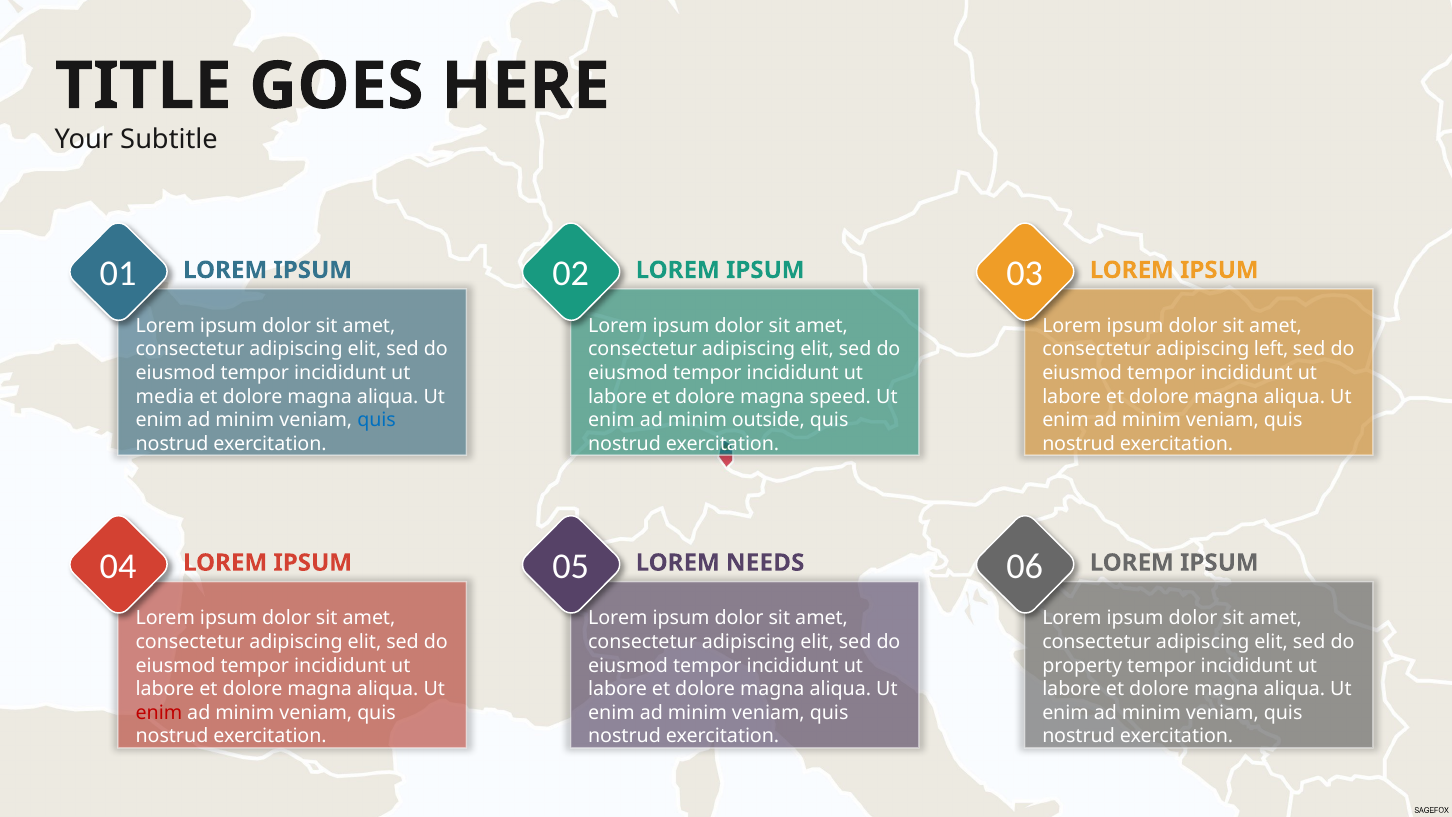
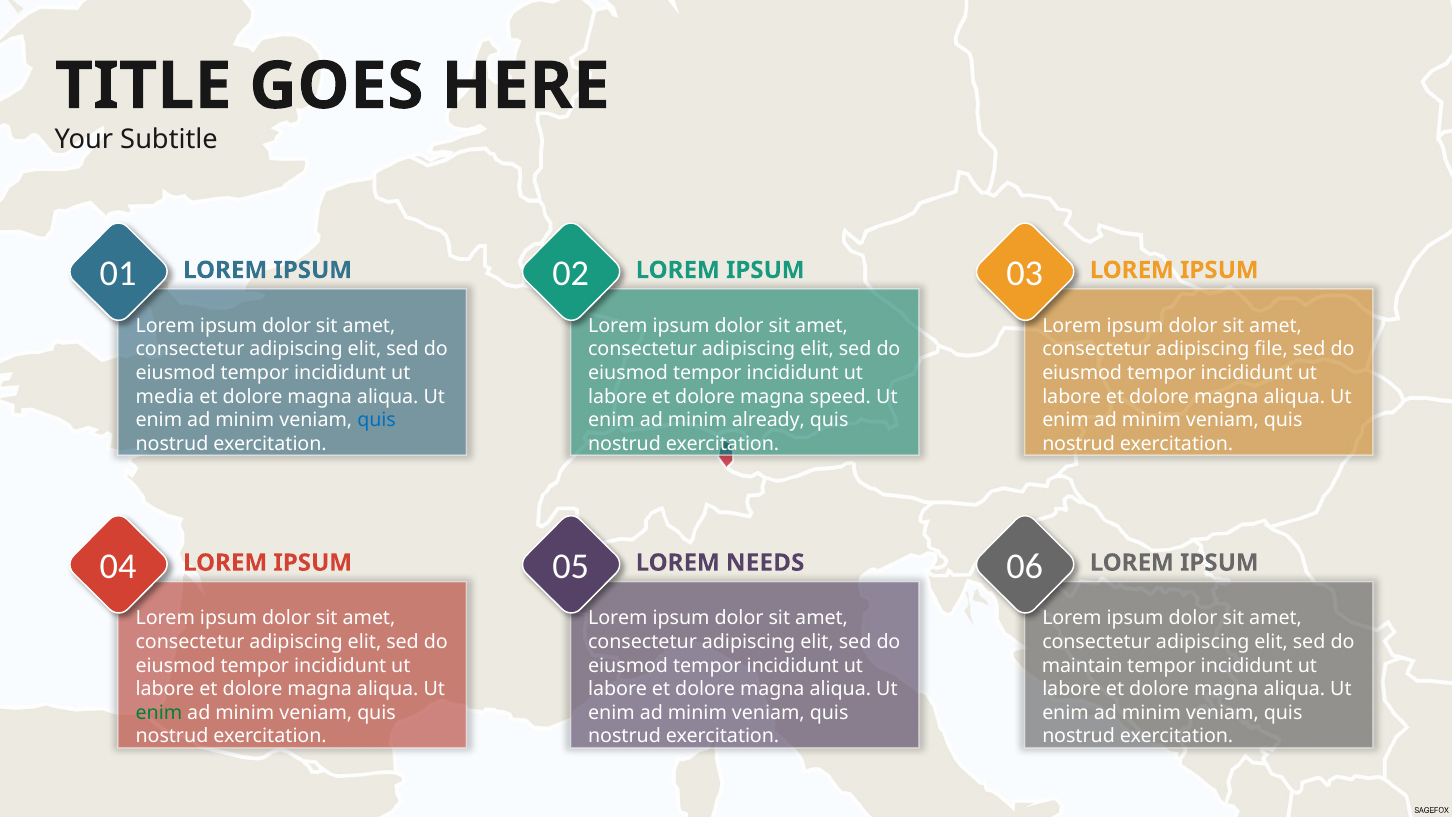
left: left -> file (1271, 349)
outside: outside -> already (768, 420)
property: property -> maintain (1082, 665)
enim colour: red -> green (159, 713)
